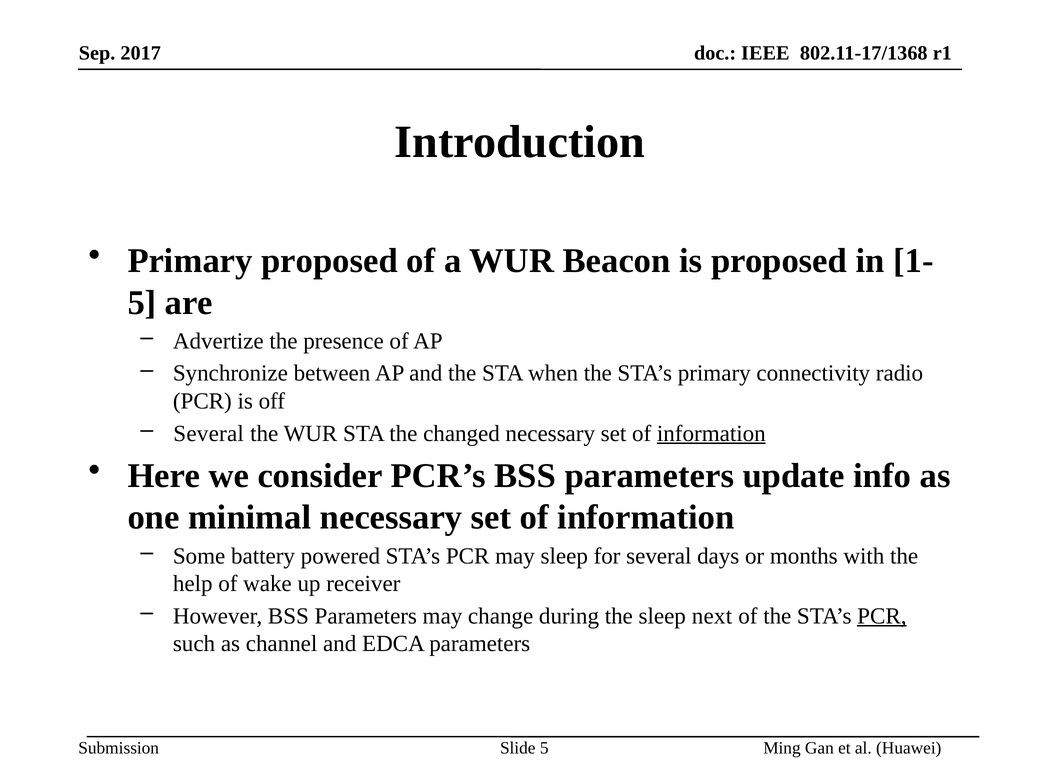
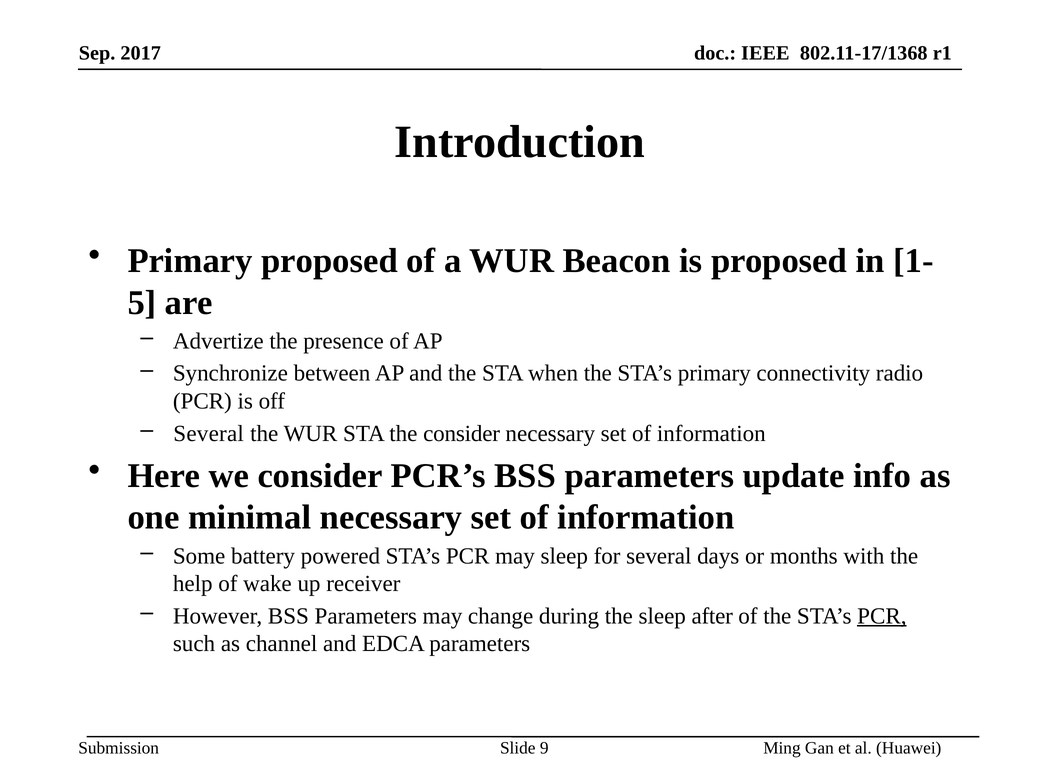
the changed: changed -> consider (462, 433)
information underline: present -> none (711, 433)
next: next -> after (712, 616)
Slide 5: 5 -> 9 (544, 748)
